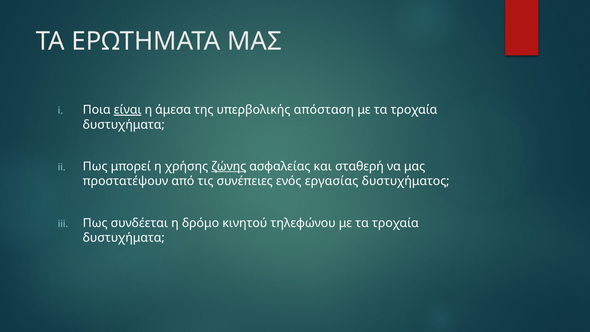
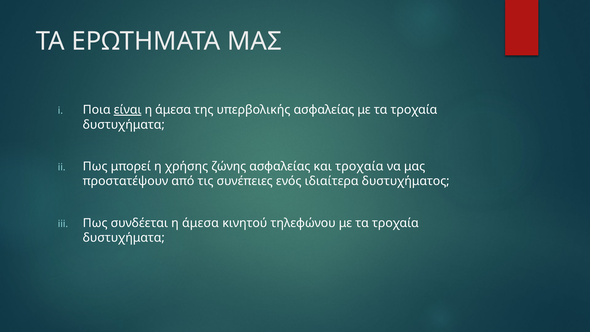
υπερβολικής απόσταση: απόσταση -> ασφαλείας (324, 110)
ζώνης underline: present -> none (229, 166)
και σταθερή: σταθερή -> τροχαία (359, 166)
εργασίας: εργασίας -> ιδιαίτερα (332, 181)
συνδέεται η δρόμο: δρόμο -> άμεσα (200, 223)
